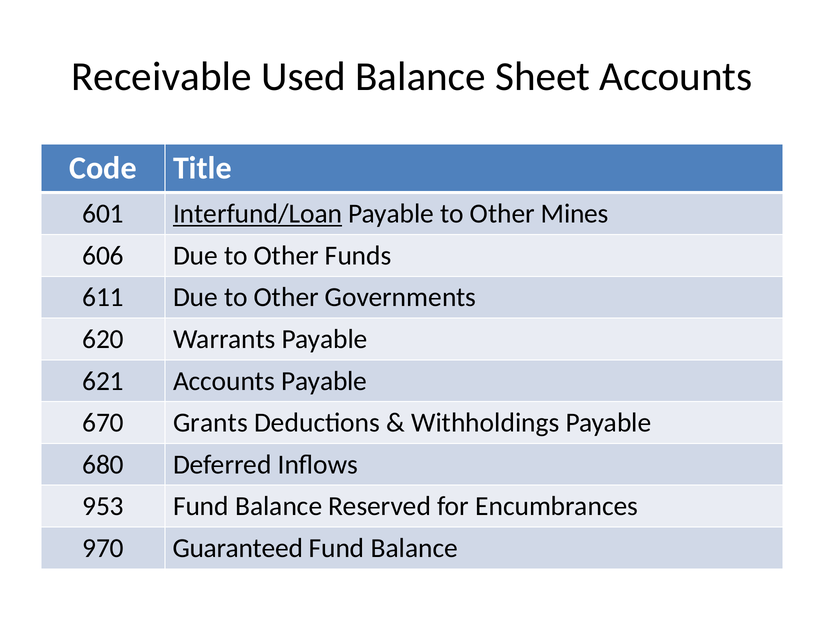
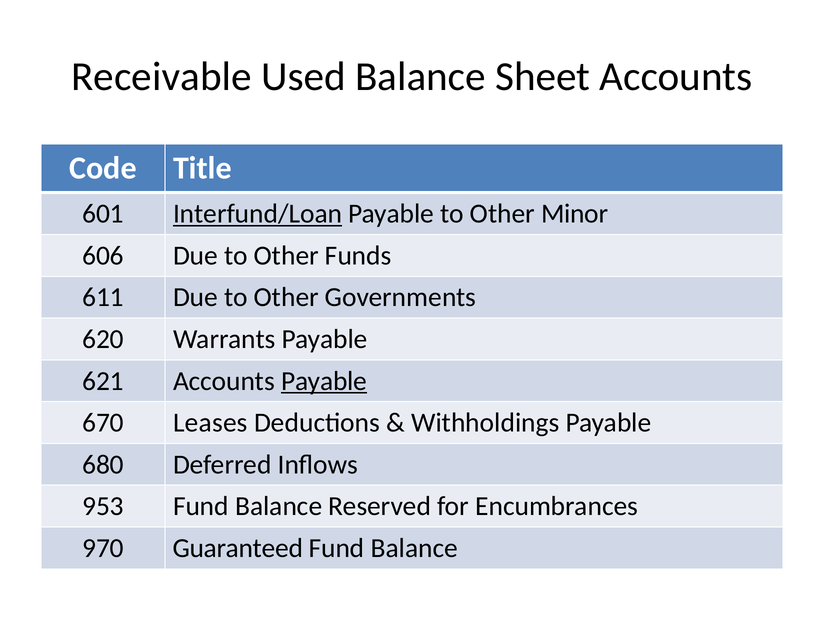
Mines: Mines -> Minor (575, 214)
Payable underline: none -> present (324, 381)
Grants: Grants -> Leases (210, 423)
